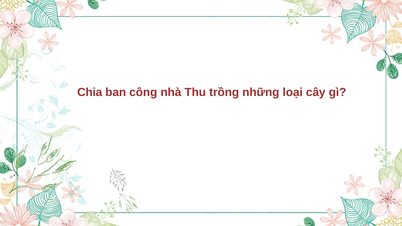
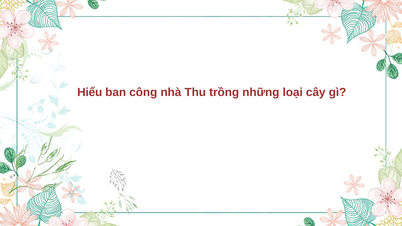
Chia: Chia -> Hiểu (90, 92)
